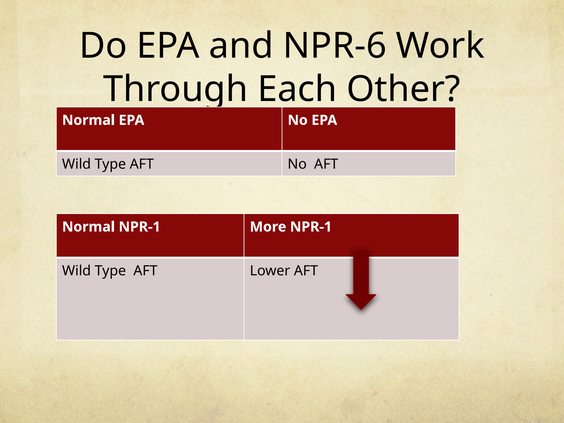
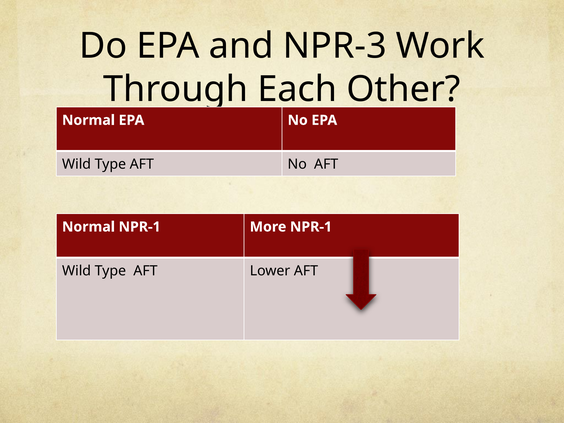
NPR-6: NPR-6 -> NPR-3 (335, 46)
